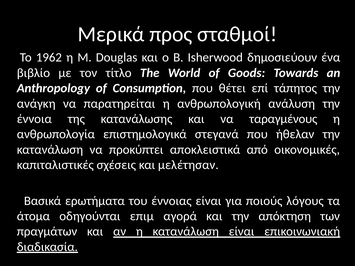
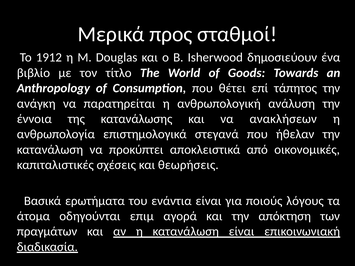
1962: 1962 -> 1912 (49, 58)
ταραγμένους: ταραγμένους -> ανακλήσεων (283, 119)
μελέτησαν: μελέτησαν -> θεωρήσεις (188, 165)
έννοιας: έννοιας -> ενάντια (172, 201)
